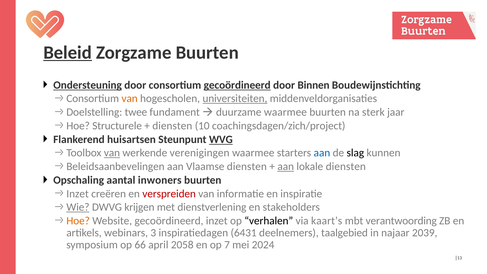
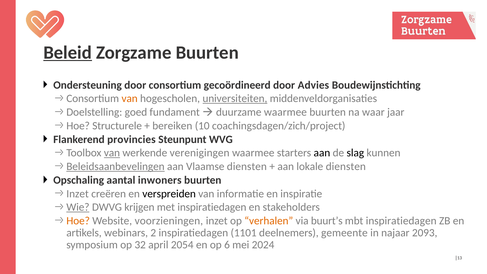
Ondersteuning underline: present -> none (88, 85)
gecoördineerd underline: present -> none (237, 85)
Binnen: Binnen -> Advies (313, 85)
twee: twee -> goed (136, 112)
sterk: sterk -> waar (373, 112)
diensten: diensten -> bereiken (172, 126)
huisartsen: huisartsen -> provincies (131, 139)
WVG underline: present -> none (221, 139)
aan colour: blue -> black (322, 153)
Beleidsaanbevelingen underline: none -> present (115, 166)
aan underline: present -> none (286, 166)
verspreiden colour: red -> black (169, 194)
met dienstverlening: dienstverlening -> inspiratiedagen (212, 207)
Website gecoördineerd: gecoördineerd -> voorzieningen (169, 221)
verhalen colour: black -> orange (269, 221)
kaart’s: kaart’s -> buurt’s (327, 221)
mbt verantwoording: verantwoording -> inspiratiedagen (401, 221)
3: 3 -> 2 (153, 233)
6431: 6431 -> 1101 (244, 233)
taalgebied: taalgebied -> gemeente (344, 233)
2039: 2039 -> 2093 (425, 233)
66: 66 -> 32 (140, 245)
2058: 2058 -> 2054 (182, 245)
7: 7 -> 6 (227, 245)
